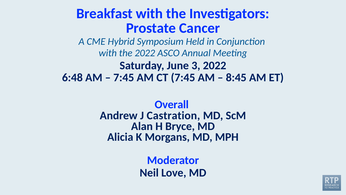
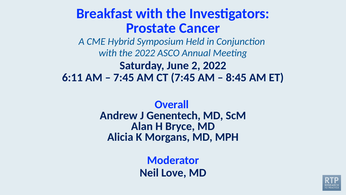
3: 3 -> 2 (196, 65)
6:48: 6:48 -> 6:11 (72, 78)
Castration: Castration -> Genentech (174, 115)
